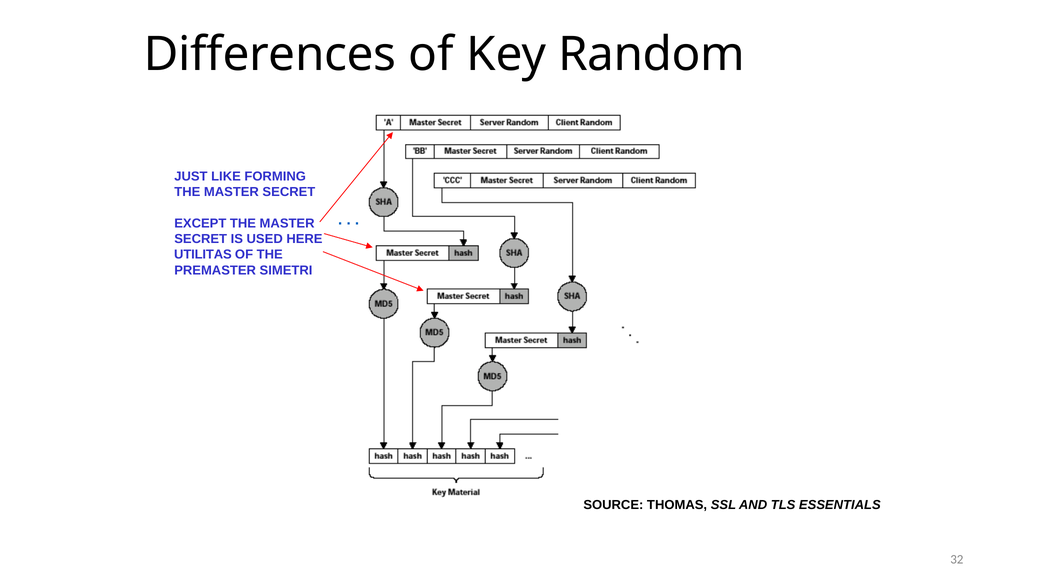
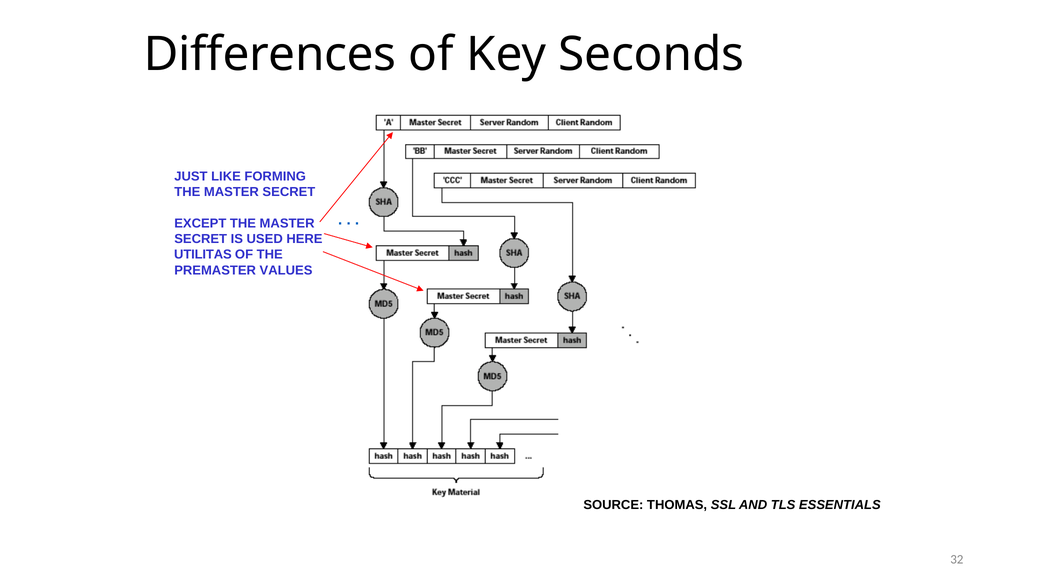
Random: Random -> Seconds (651, 54)
SIMETRI: SIMETRI -> VALUES (286, 271)
